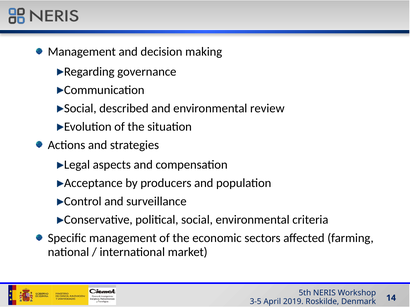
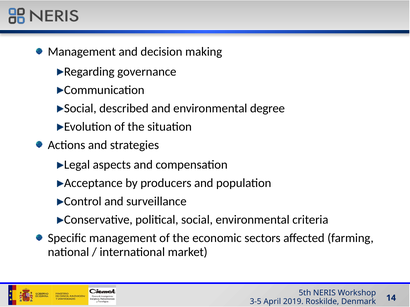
review: review -> degree (267, 108)
